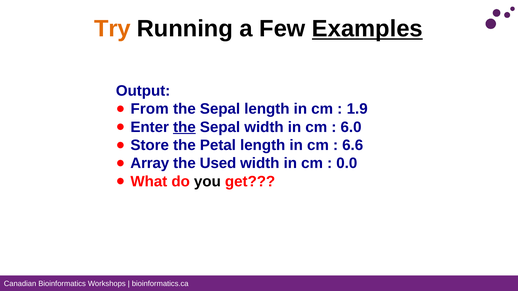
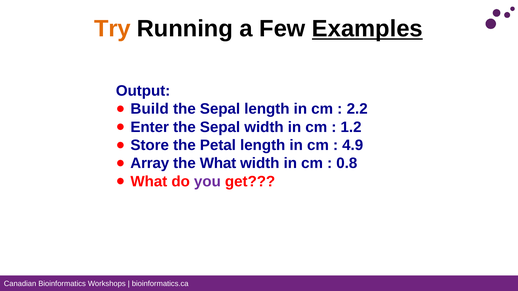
From: From -> Build (150, 109)
1.9: 1.9 -> 2.2 (357, 109)
the underline: present -> none (184, 127)
6.0: 6.0 -> 1.2 (351, 127)
6.6: 6.6 -> 4.9 (353, 145)
the Used: Used -> What (218, 164)
0.0: 0.0 -> 0.8 (347, 164)
you colour: black -> purple (207, 182)
